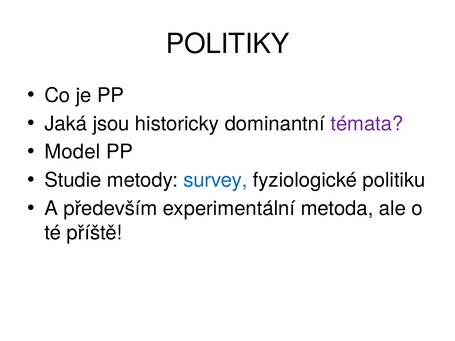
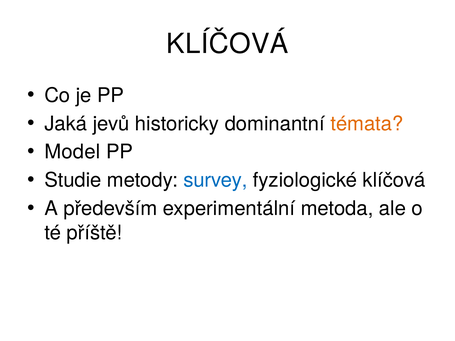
POLITIKY: POLITIKY -> KLÍČOVÁ (227, 44)
jsou: jsou -> jevů (111, 124)
témata colour: purple -> orange (367, 124)
fyziologické politiku: politiku -> klíčová (394, 180)
